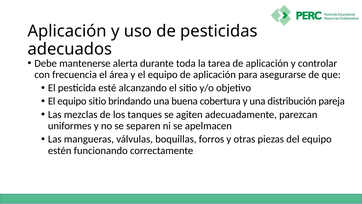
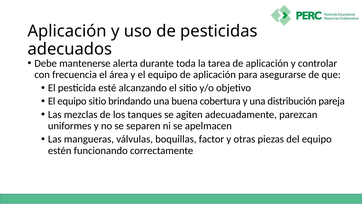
forros: forros -> factor (211, 139)
